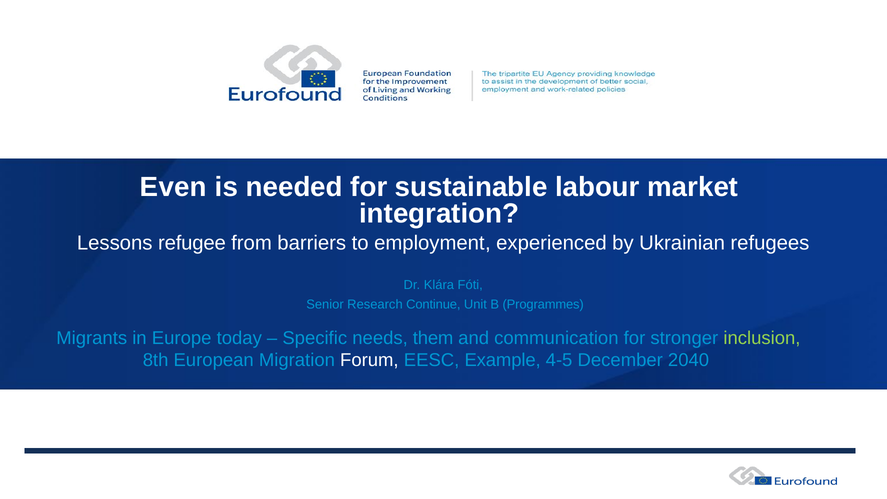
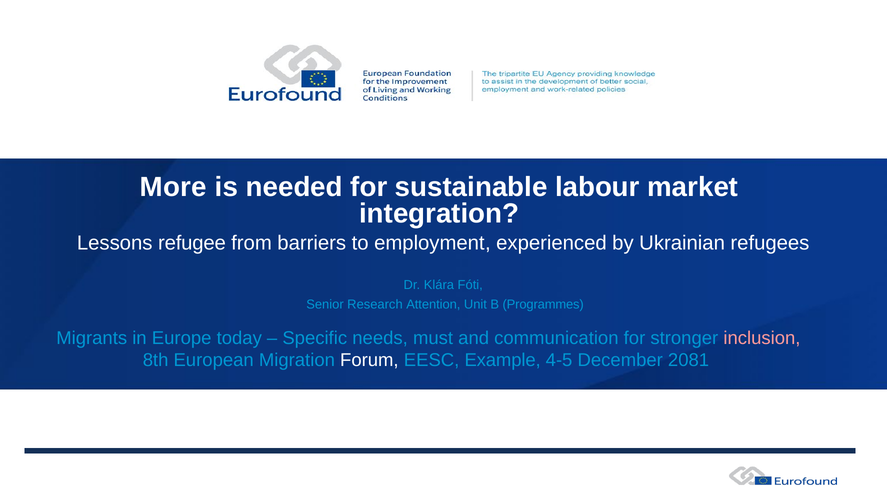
Even: Even -> More (173, 187)
Continue: Continue -> Attention (433, 304)
them: them -> must (433, 338)
inclusion colour: light green -> pink (762, 338)
2040: 2040 -> 2081 (689, 360)
